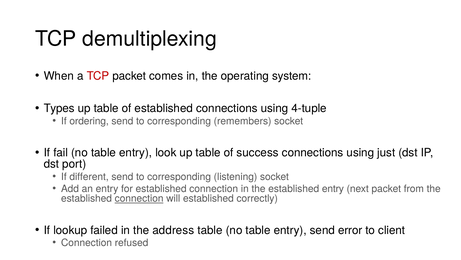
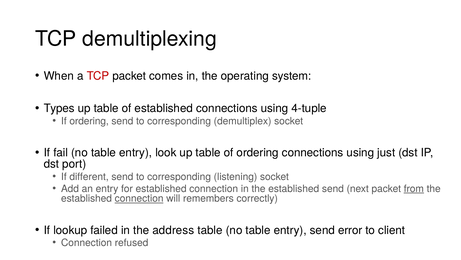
remembers: remembers -> demultiplex (243, 121)
of success: success -> ordering (258, 152)
established entry: entry -> send (333, 188)
from underline: none -> present (414, 188)
will established: established -> remembers (208, 198)
